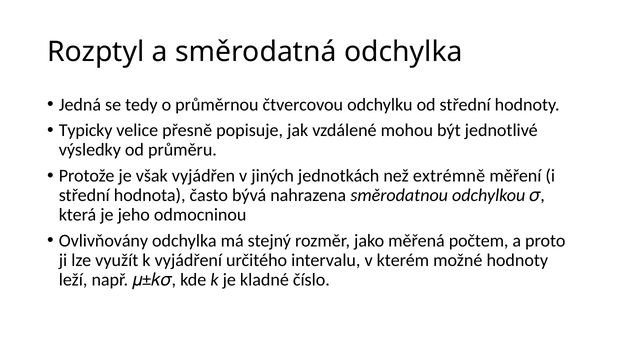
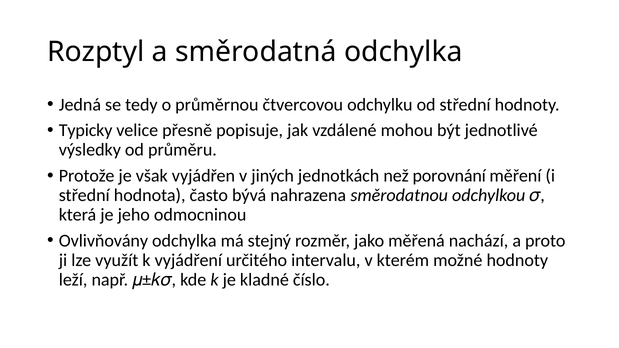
extrémně: extrémně -> porovnání (449, 176)
počtem: počtem -> nachází (479, 241)
